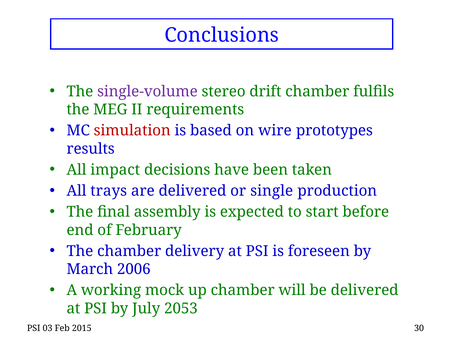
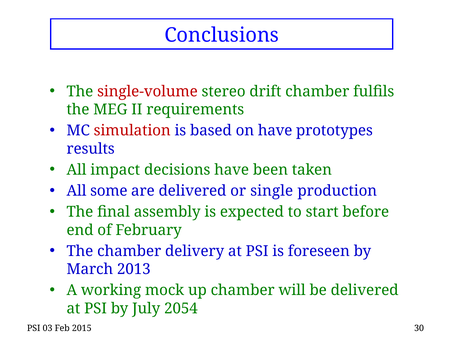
single-volume colour: purple -> red (147, 91)
on wire: wire -> have (275, 130)
trays: trays -> some (109, 190)
2006: 2006 -> 2013 (134, 269)
2053: 2053 -> 2054 (181, 308)
